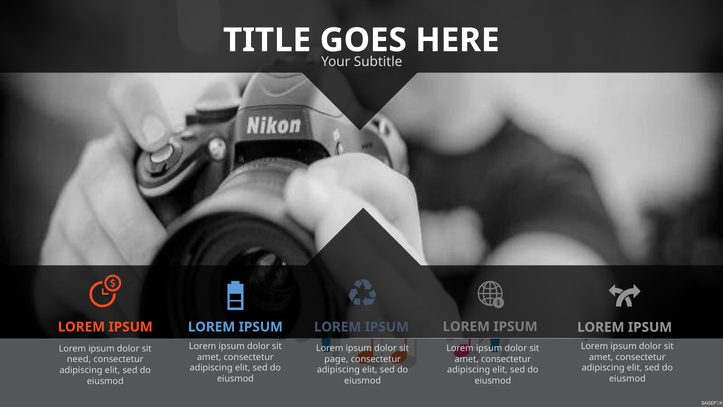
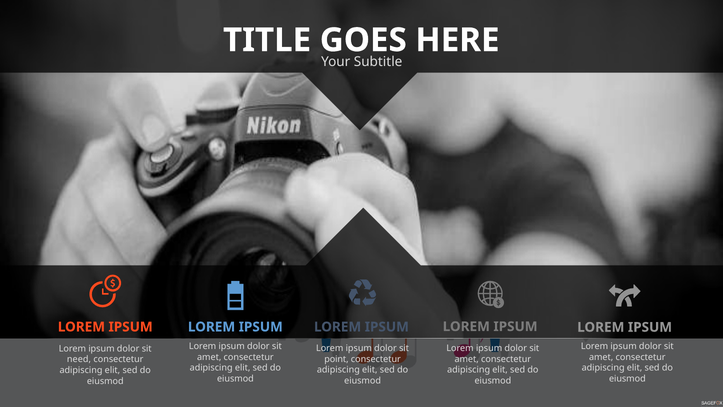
page: page -> point (336, 359)
